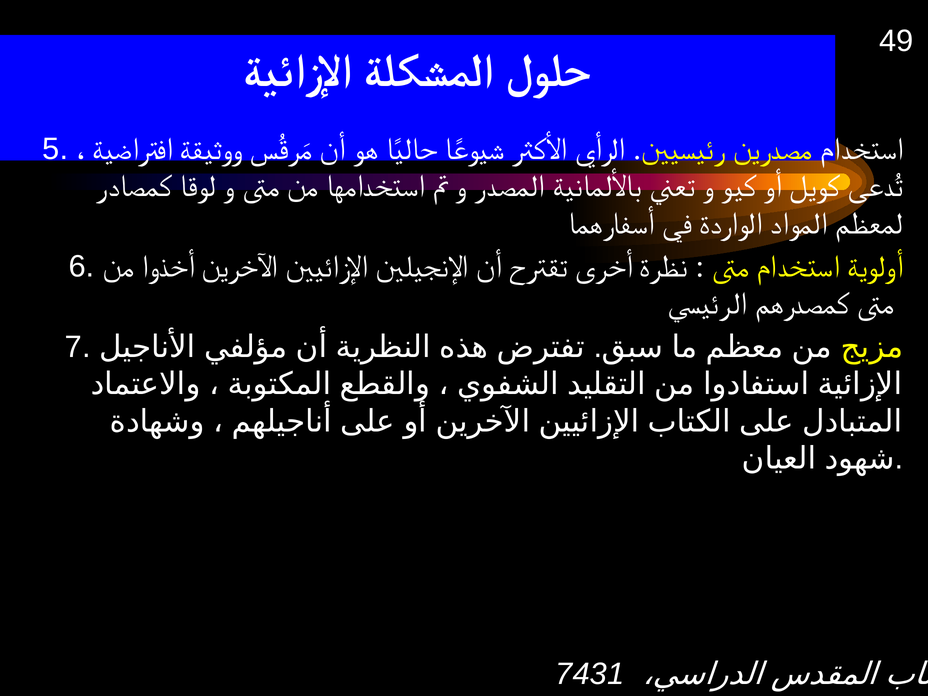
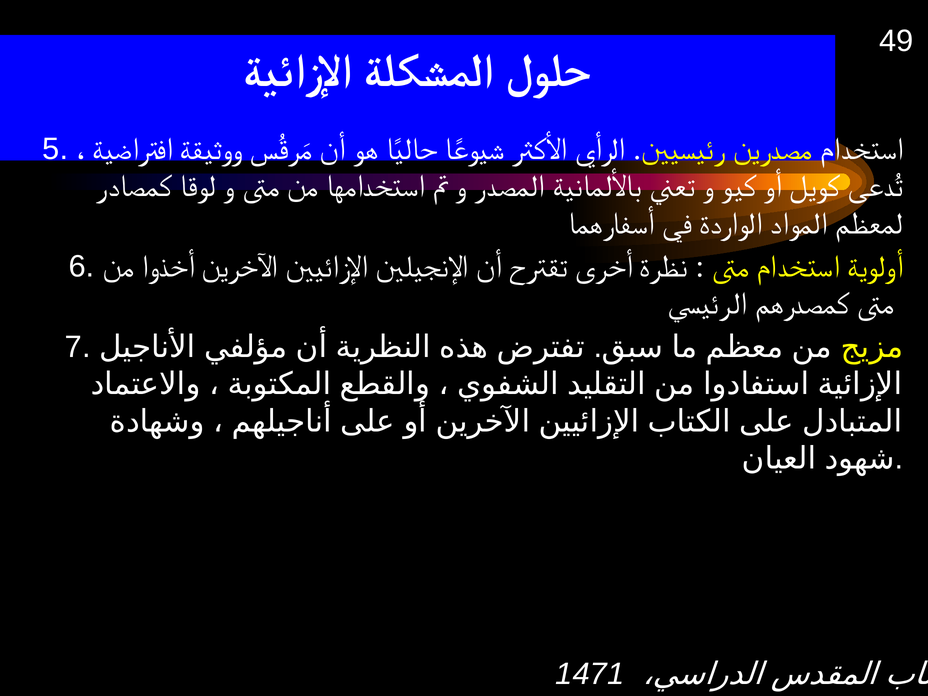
7431: 7431 -> 1471 (590, 674)
